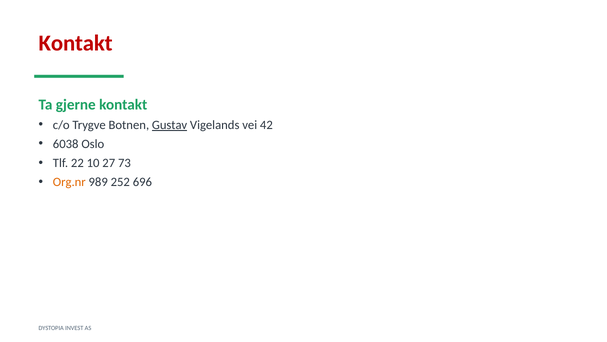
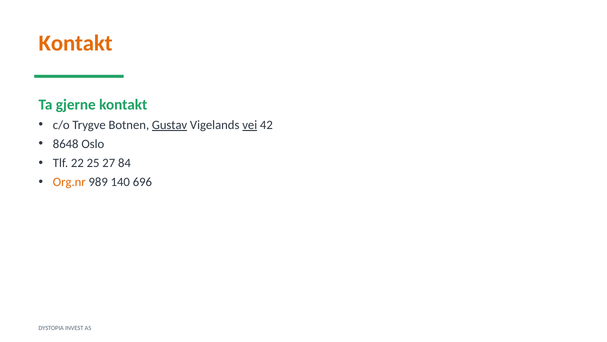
Kontakt colour: red -> orange (76, 43)
vei underline: none -> present (250, 125)
6038: 6038 -> 8648 (66, 144)
10: 10 -> 25 (93, 163)
73: 73 -> 84 (124, 163)
252: 252 -> 140 (120, 182)
